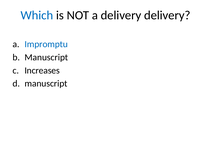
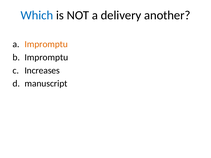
delivery delivery: delivery -> another (167, 15)
Impromptu colour: blue -> orange (46, 44)
Manuscript: Manuscript -> Impromptu (46, 57)
